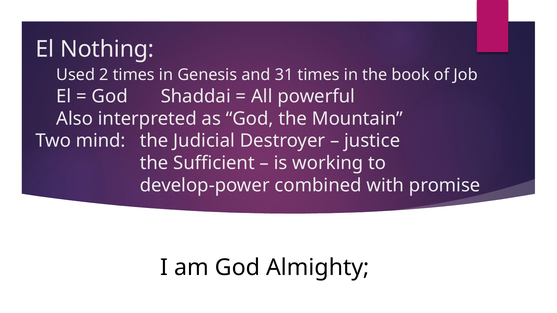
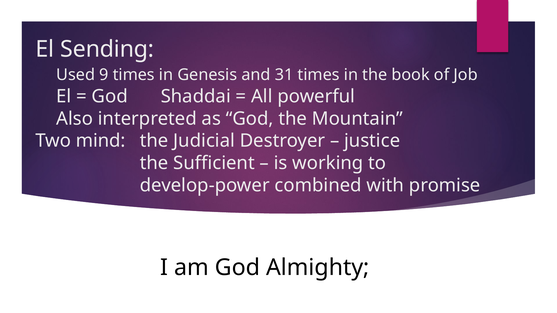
Nothing: Nothing -> Sending (107, 49)
2: 2 -> 9 (104, 75)
